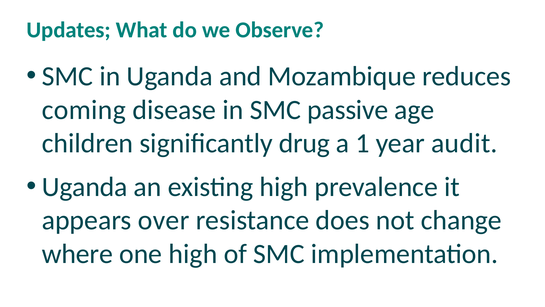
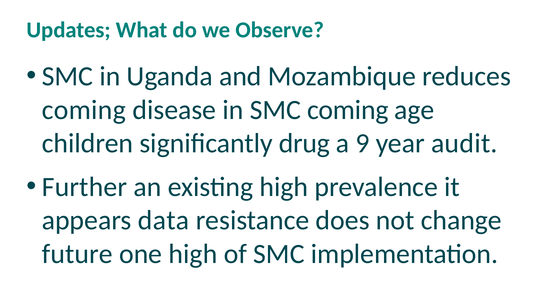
SMC passive: passive -> coming (348, 110)
1: 1 -> 9 (362, 143)
Uganda: Uganda -> Further (84, 187)
over: over -> data (164, 220)
where: where -> future (77, 253)
